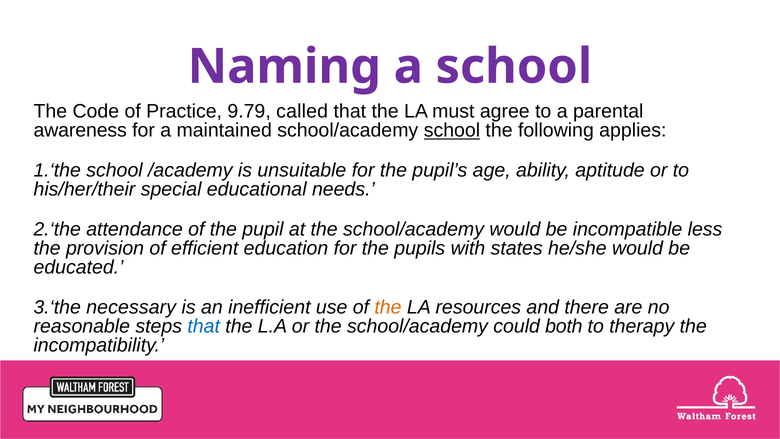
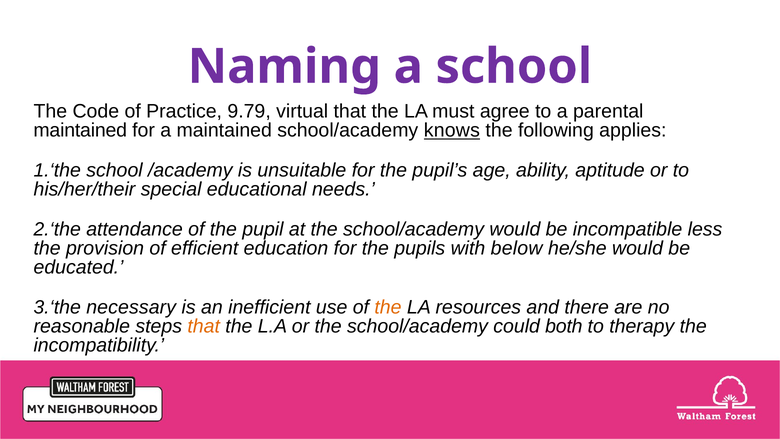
called: called -> virtual (302, 111)
awareness: awareness -> maintained (80, 130)
school/academy school: school -> knows (452, 130)
states: states -> below (517, 248)
that colour: blue -> orange (204, 326)
